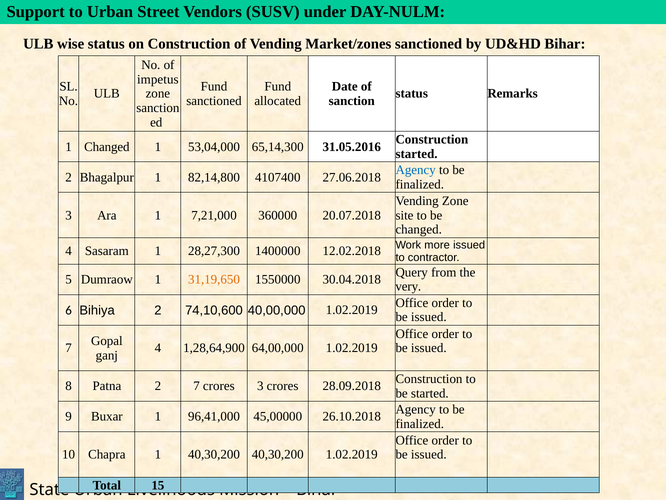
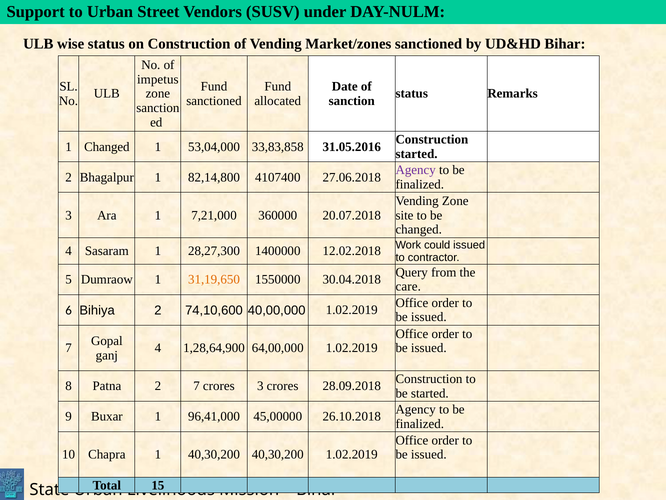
65,14,300: 65,14,300 -> 33,83,858 (278, 147)
Agency colour: blue -> purple (416, 170)
more: more -> could (437, 245)
very: very -> care (408, 286)
